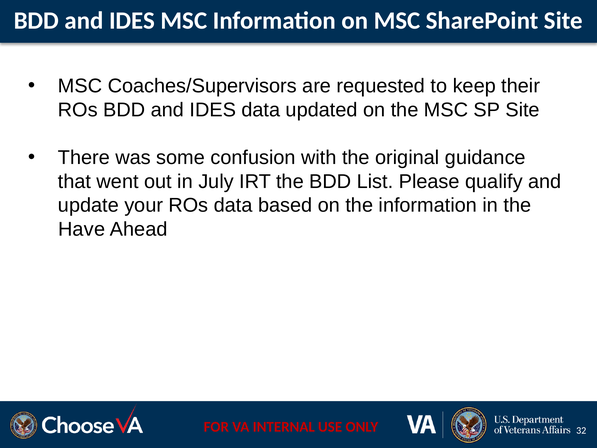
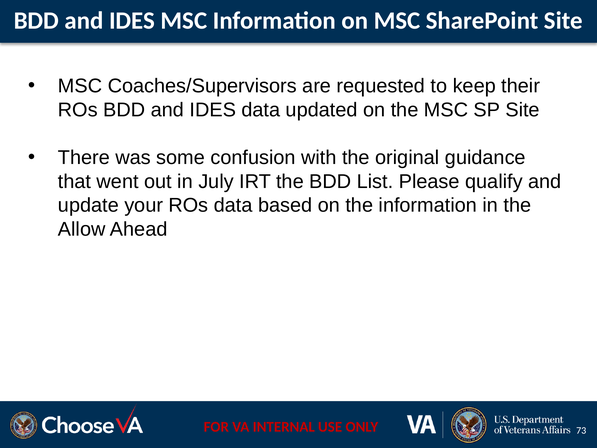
Have: Have -> Allow (82, 229)
32: 32 -> 73 (581, 430)
